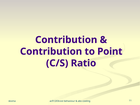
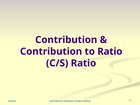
to Point: Point -> Ratio (110, 51)
